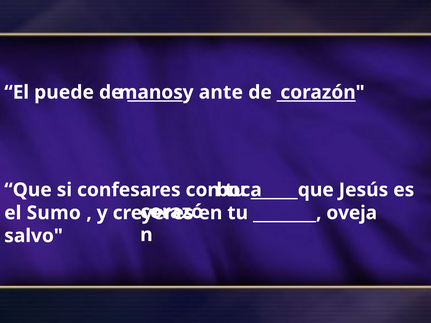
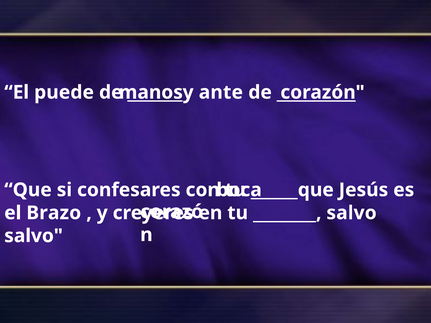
Sumo: Sumo -> Brazo (54, 213)
oveja: oveja -> salvo (352, 213)
